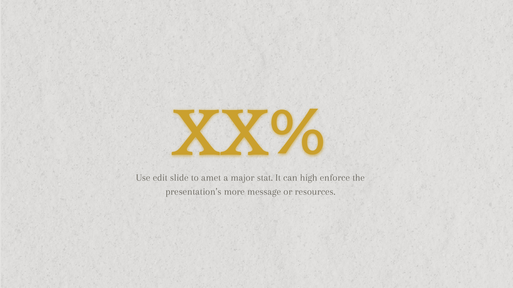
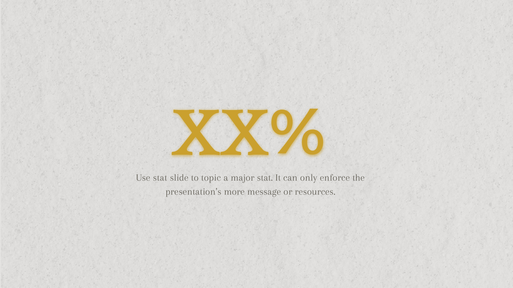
Use edit: edit -> stat (160, 178)
amet: amet -> topic (211, 178)
high: high -> only (309, 178)
